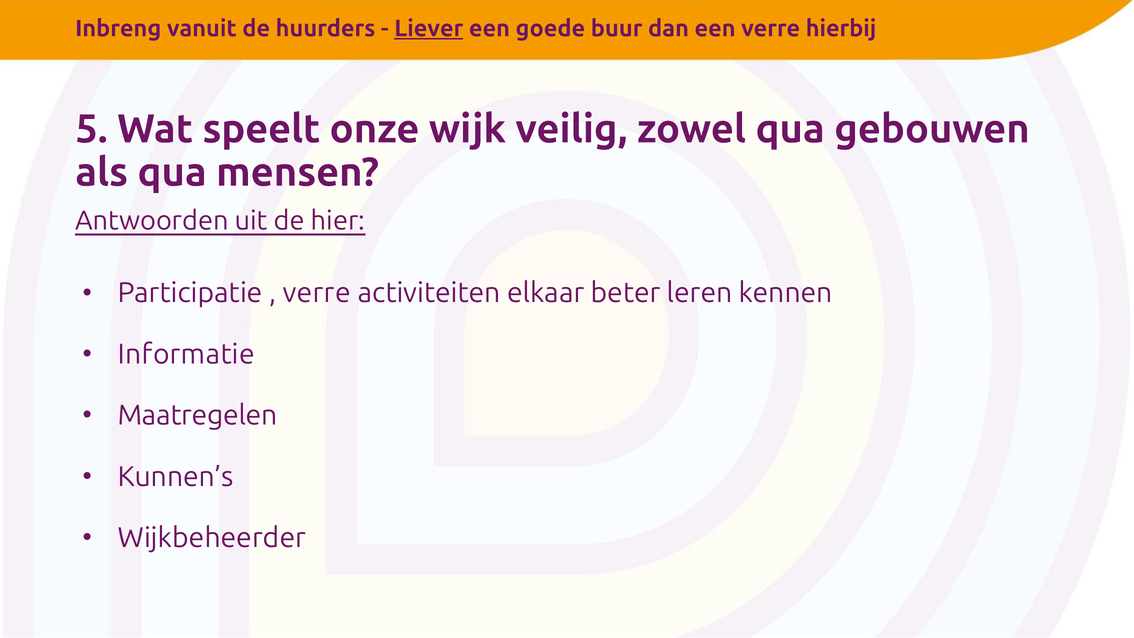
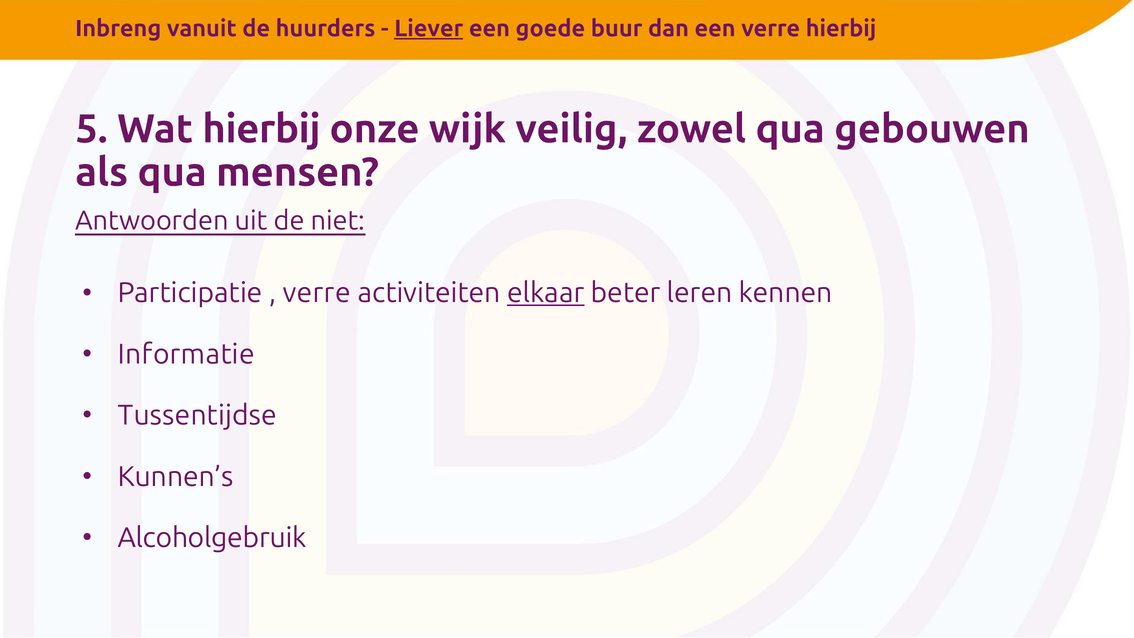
Wat speelt: speelt -> hierbij (261, 129)
hier: hier -> niet (338, 221)
elkaar underline: none -> present (546, 293)
Maatregelen: Maatregelen -> Tussentijdse (197, 415)
Wijkbeheerder: Wijkbeheerder -> Alcoholgebruik (212, 538)
